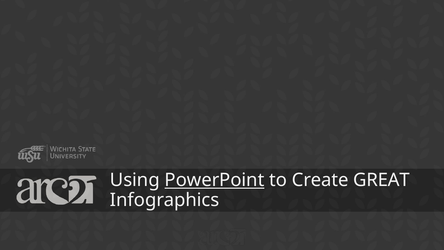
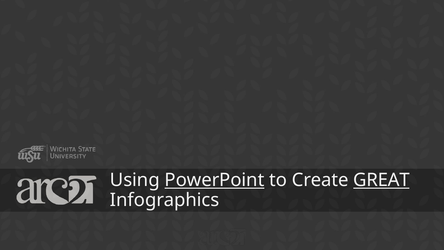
GREAT underline: none -> present (381, 180)
